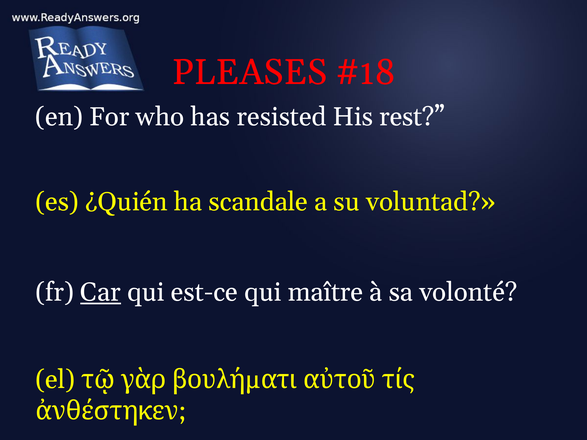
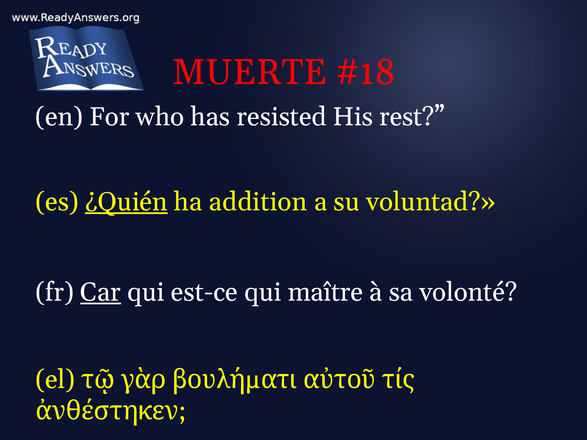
PLEASES: PLEASES -> MUERTE (250, 72)
¿Quién underline: none -> present (126, 202)
scandale: scandale -> addition (258, 202)
